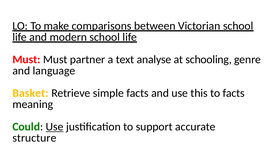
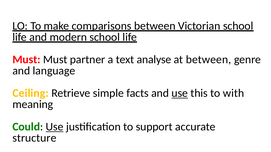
at schooling: schooling -> between (208, 60)
Basket: Basket -> Ceiling (31, 93)
use underline: none -> present (180, 93)
to facts: facts -> with (234, 93)
